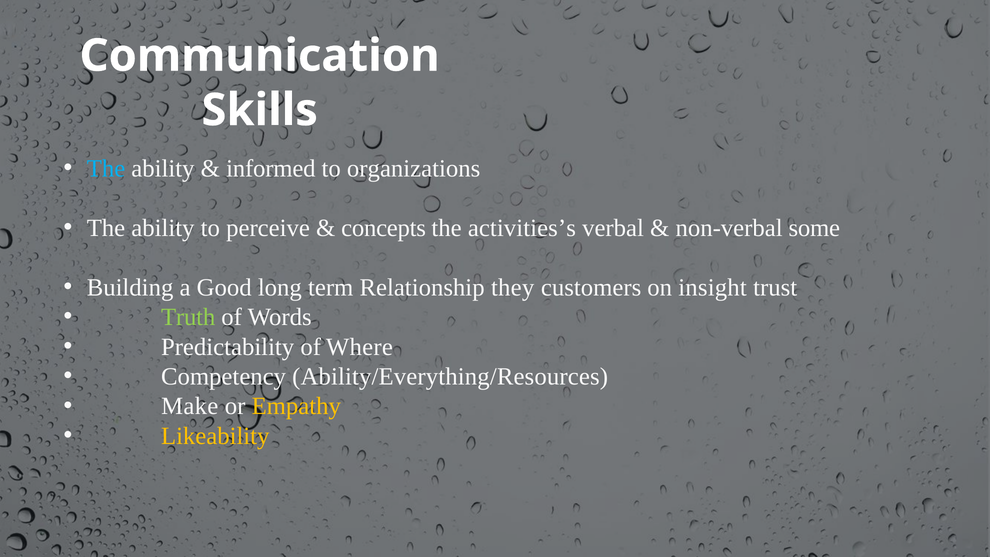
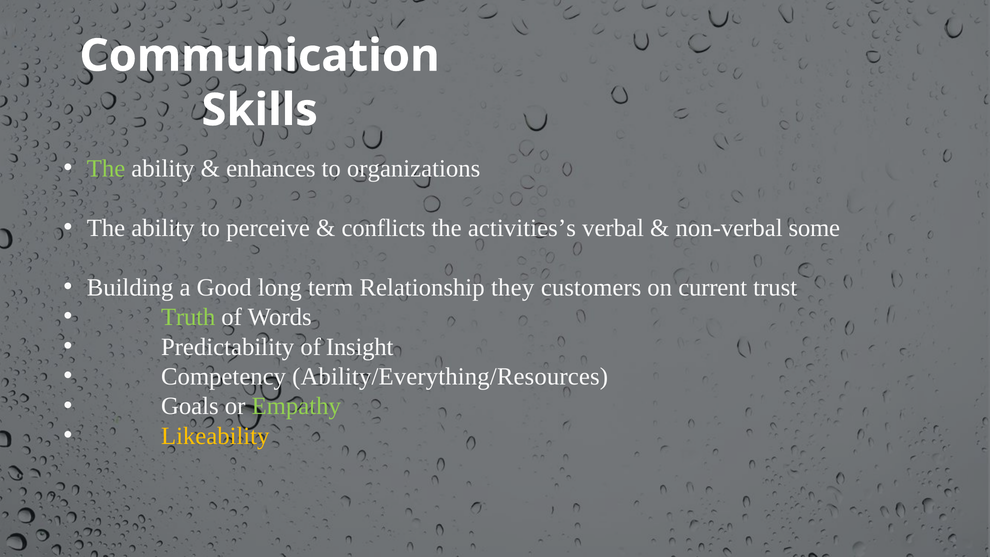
The colour: light blue -> light green (106, 169)
informed: informed -> enhances (271, 169)
concepts: concepts -> conflicts (384, 228)
insight: insight -> current (713, 287)
Where: Where -> Insight (360, 347)
Make: Make -> Goals (190, 406)
Empathy colour: yellow -> light green (296, 406)
